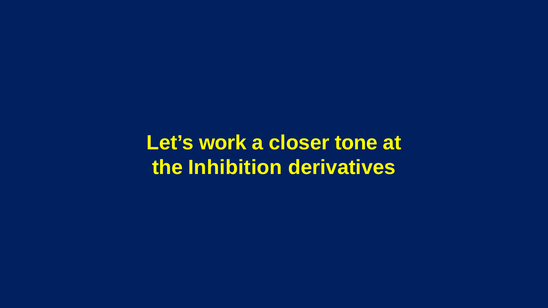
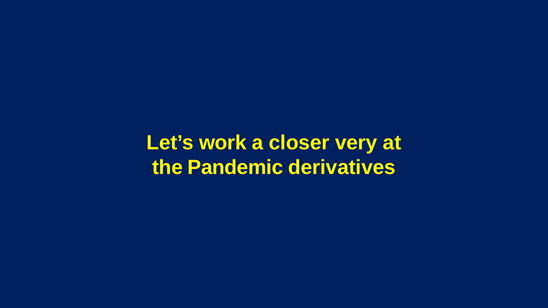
tone: tone -> very (356, 143)
Inhibition: Inhibition -> Pandemic (235, 168)
